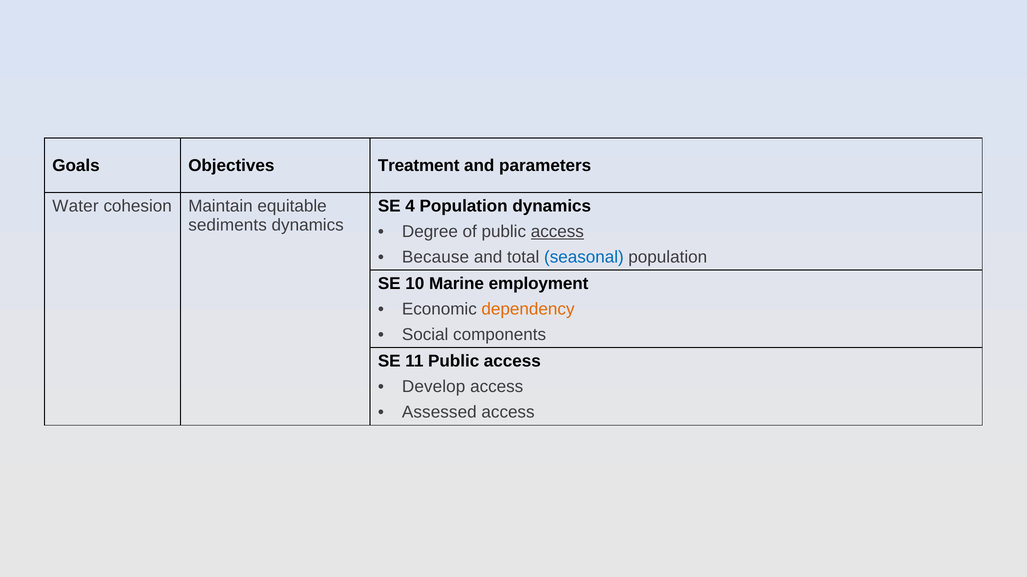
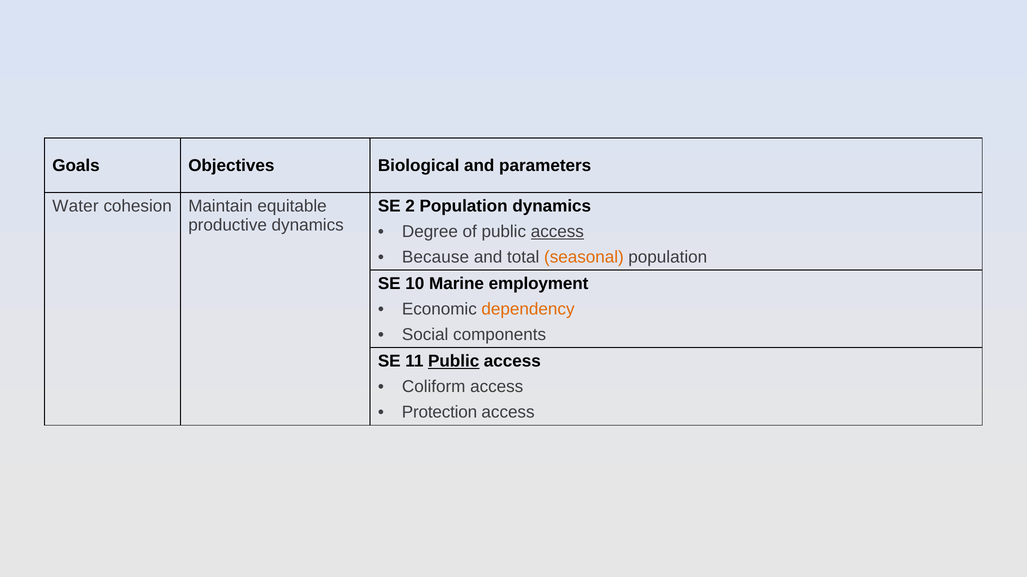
Treatment: Treatment -> Biological (419, 166)
4: 4 -> 2 (410, 206)
sediments: sediments -> productive (228, 225)
seasonal colour: blue -> orange (584, 257)
Public underline: none -> present (454, 362)
Develop: Develop -> Coliform (434, 387)
Assessed: Assessed -> Protection (439, 413)
